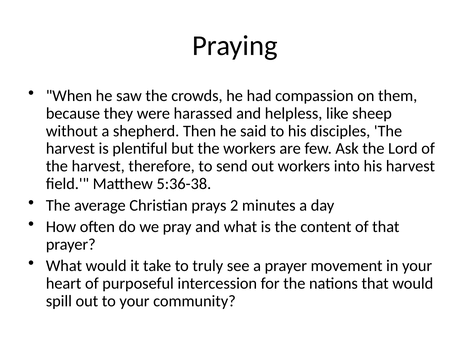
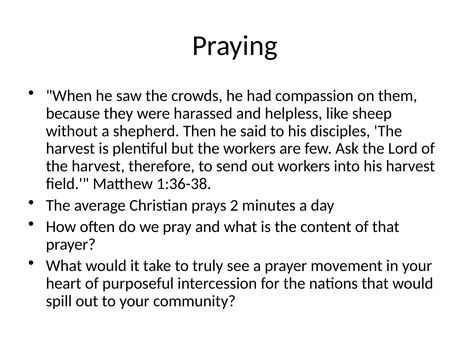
5:36-38: 5:36-38 -> 1:36-38 (184, 184)
